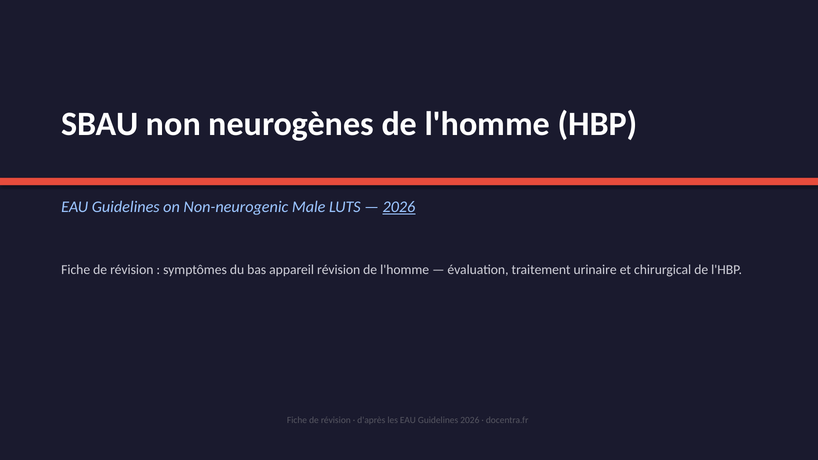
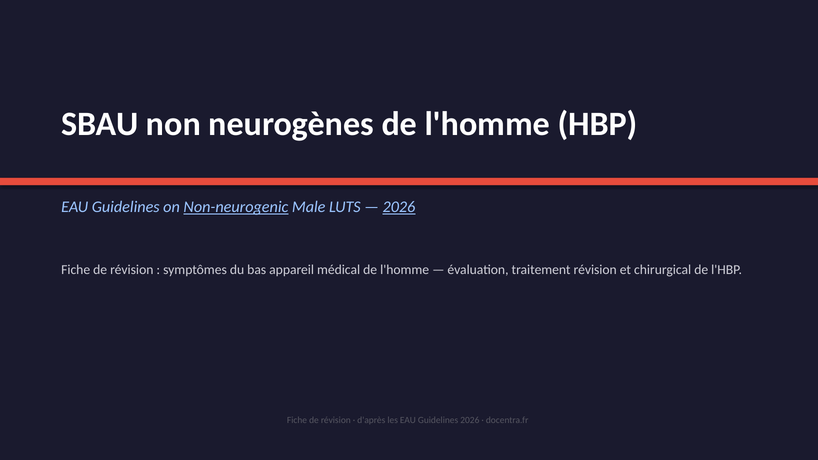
Non-neurogenic underline: none -> present (236, 207)
appareil révision: révision -> médical (339, 270)
traitement urinaire: urinaire -> révision (595, 270)
